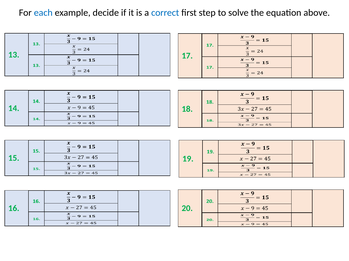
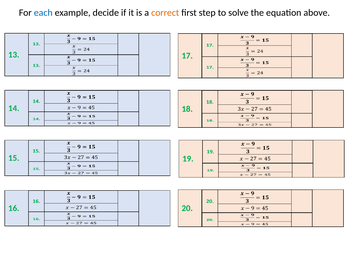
correct colour: blue -> orange (165, 13)
